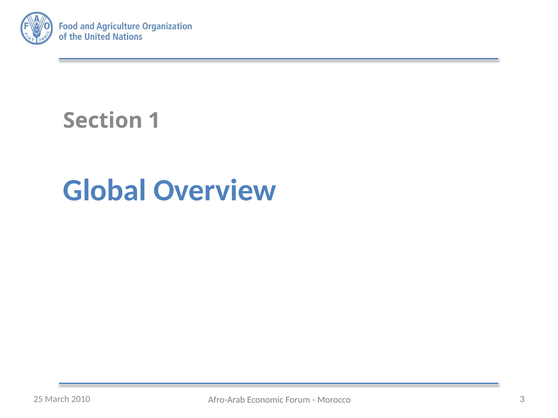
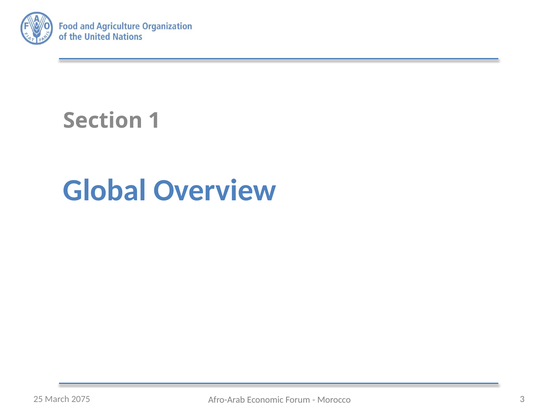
2010: 2010 -> 2075 (81, 400)
